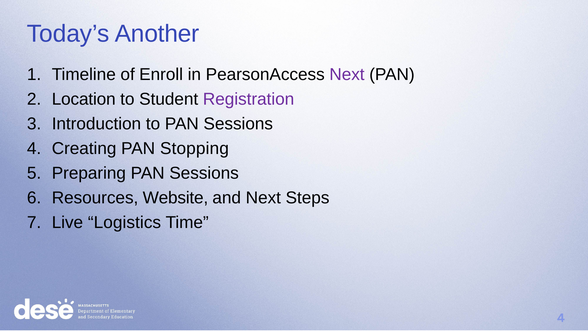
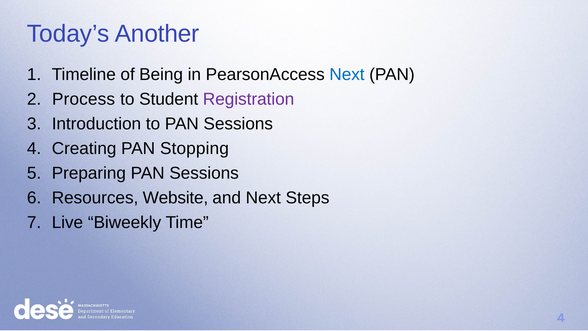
Enroll: Enroll -> Being (161, 75)
Next colour: purple -> blue (347, 75)
Location: Location -> Process (84, 99)
Logistics: Logistics -> Biweekly (125, 222)
